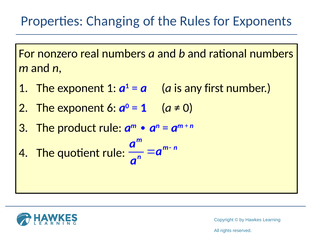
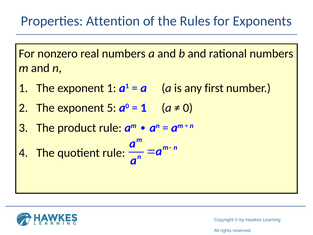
Changing: Changing -> Attention (113, 21)
6: 6 -> 5 (112, 108)
